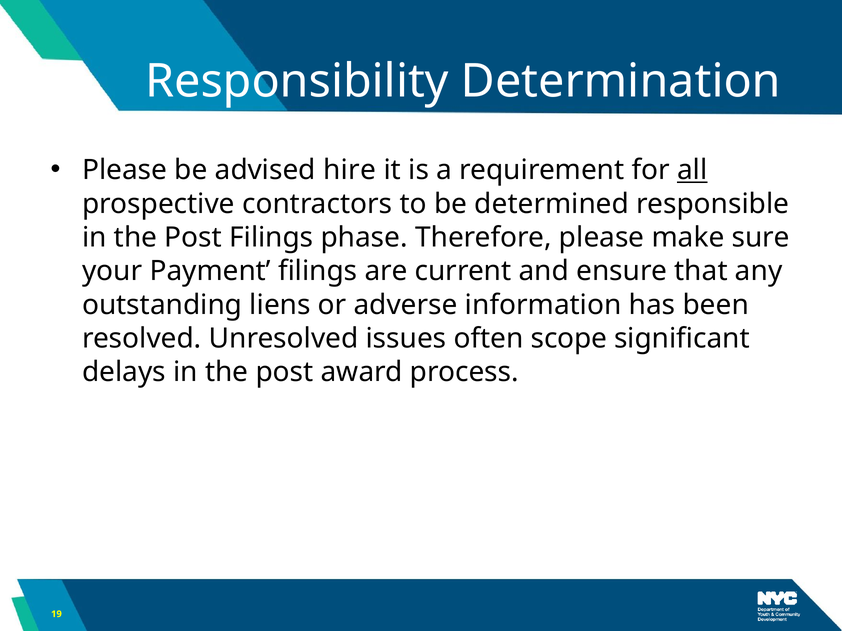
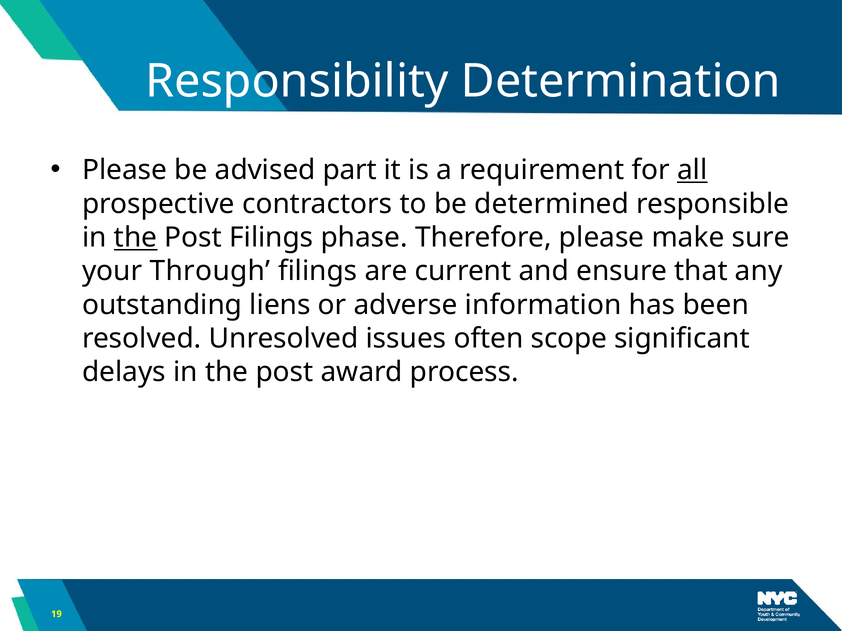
hire: hire -> part (350, 170)
the underline: none -> present (136, 238)
Payment: Payment -> Through (210, 271)
